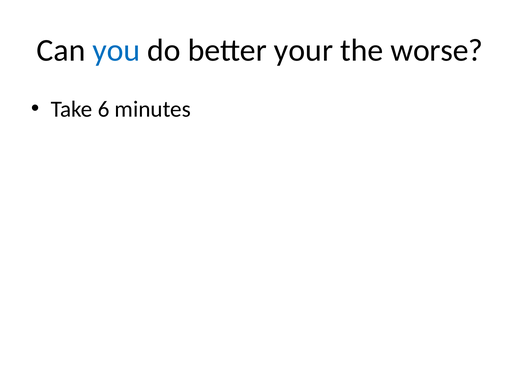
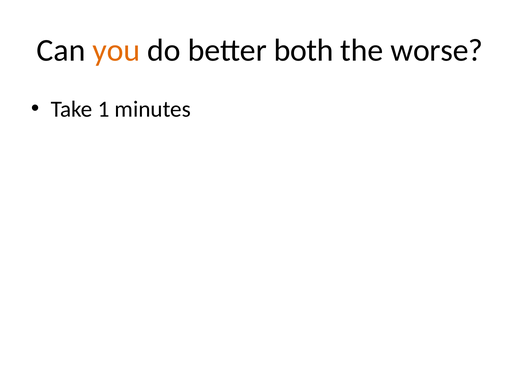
you colour: blue -> orange (116, 50)
your: your -> both (304, 50)
6: 6 -> 1 (104, 109)
